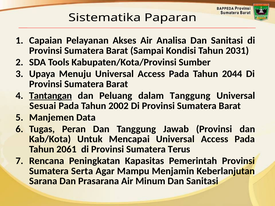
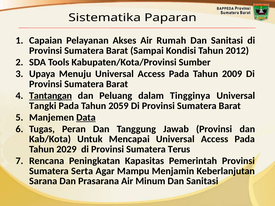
Analisa: Analisa -> Rumah (171, 41)
2031: 2031 -> 2012 (237, 51)
2044: 2044 -> 2009 (232, 74)
dalam Tanggung: Tanggung -> Tingginya (190, 96)
Sesuai: Sesuai -> Tangki (43, 106)
2002: 2002 -> 2059 (118, 106)
Data underline: none -> present (86, 118)
2061: 2061 -> 2029 (66, 149)
